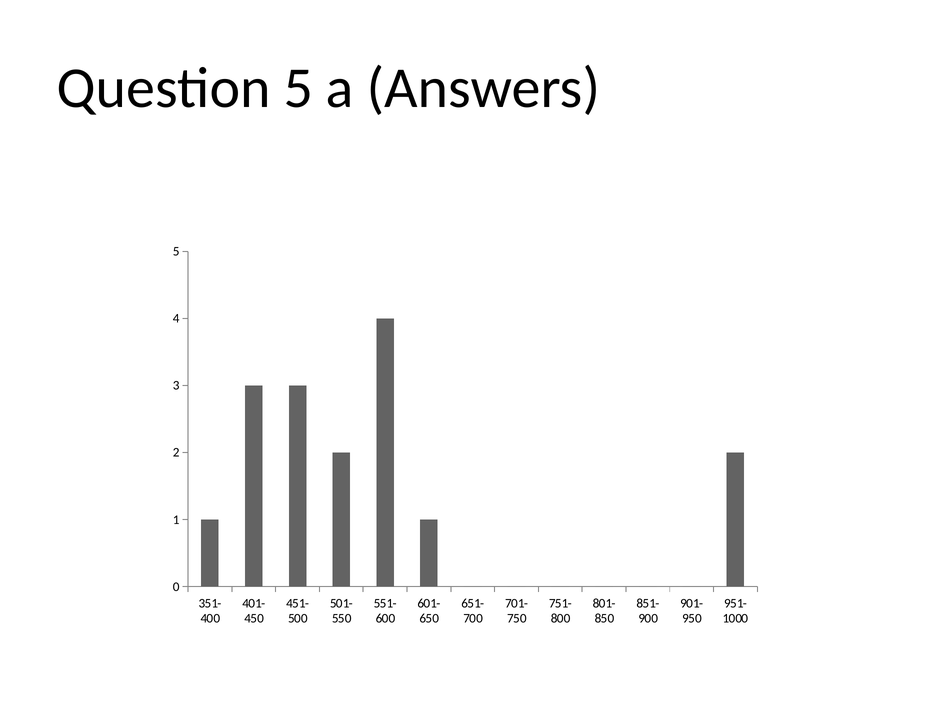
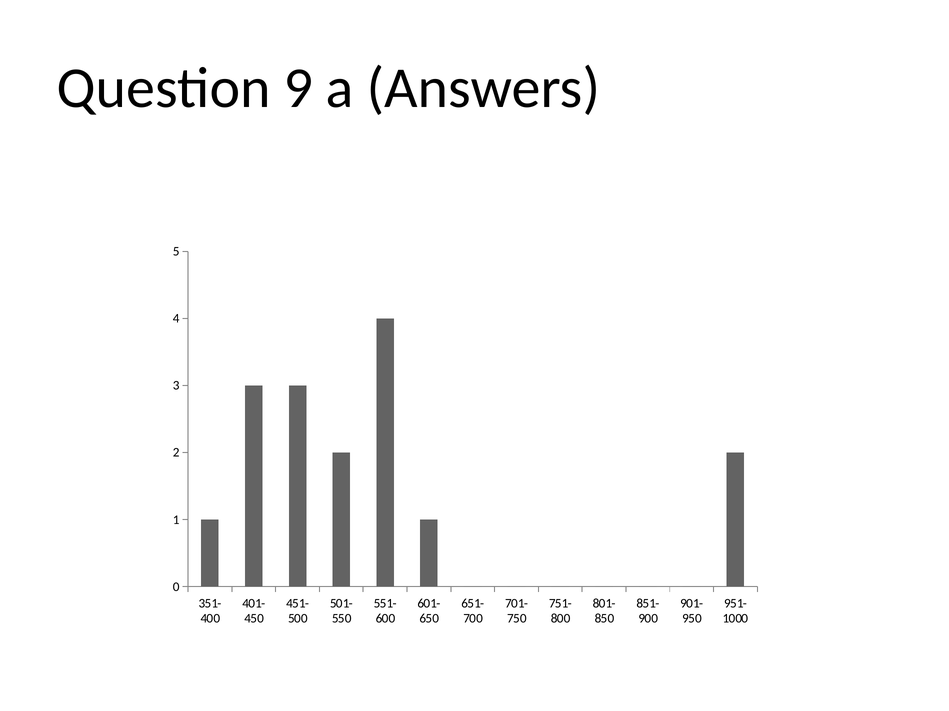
Question 5: 5 -> 9 (298, 88)
